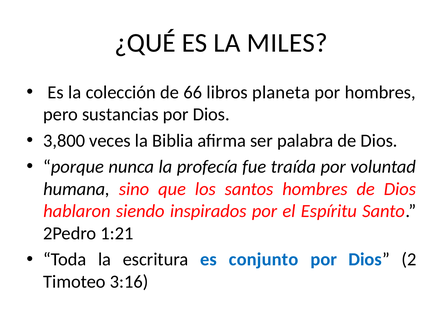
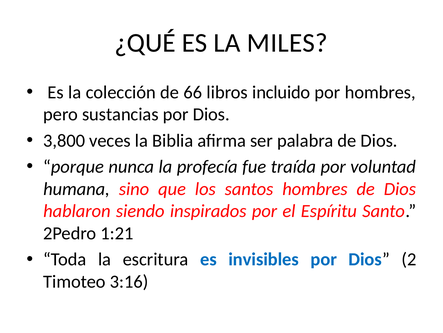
planeta: planeta -> incluido (281, 92)
conjunto: conjunto -> invisibles (264, 259)
